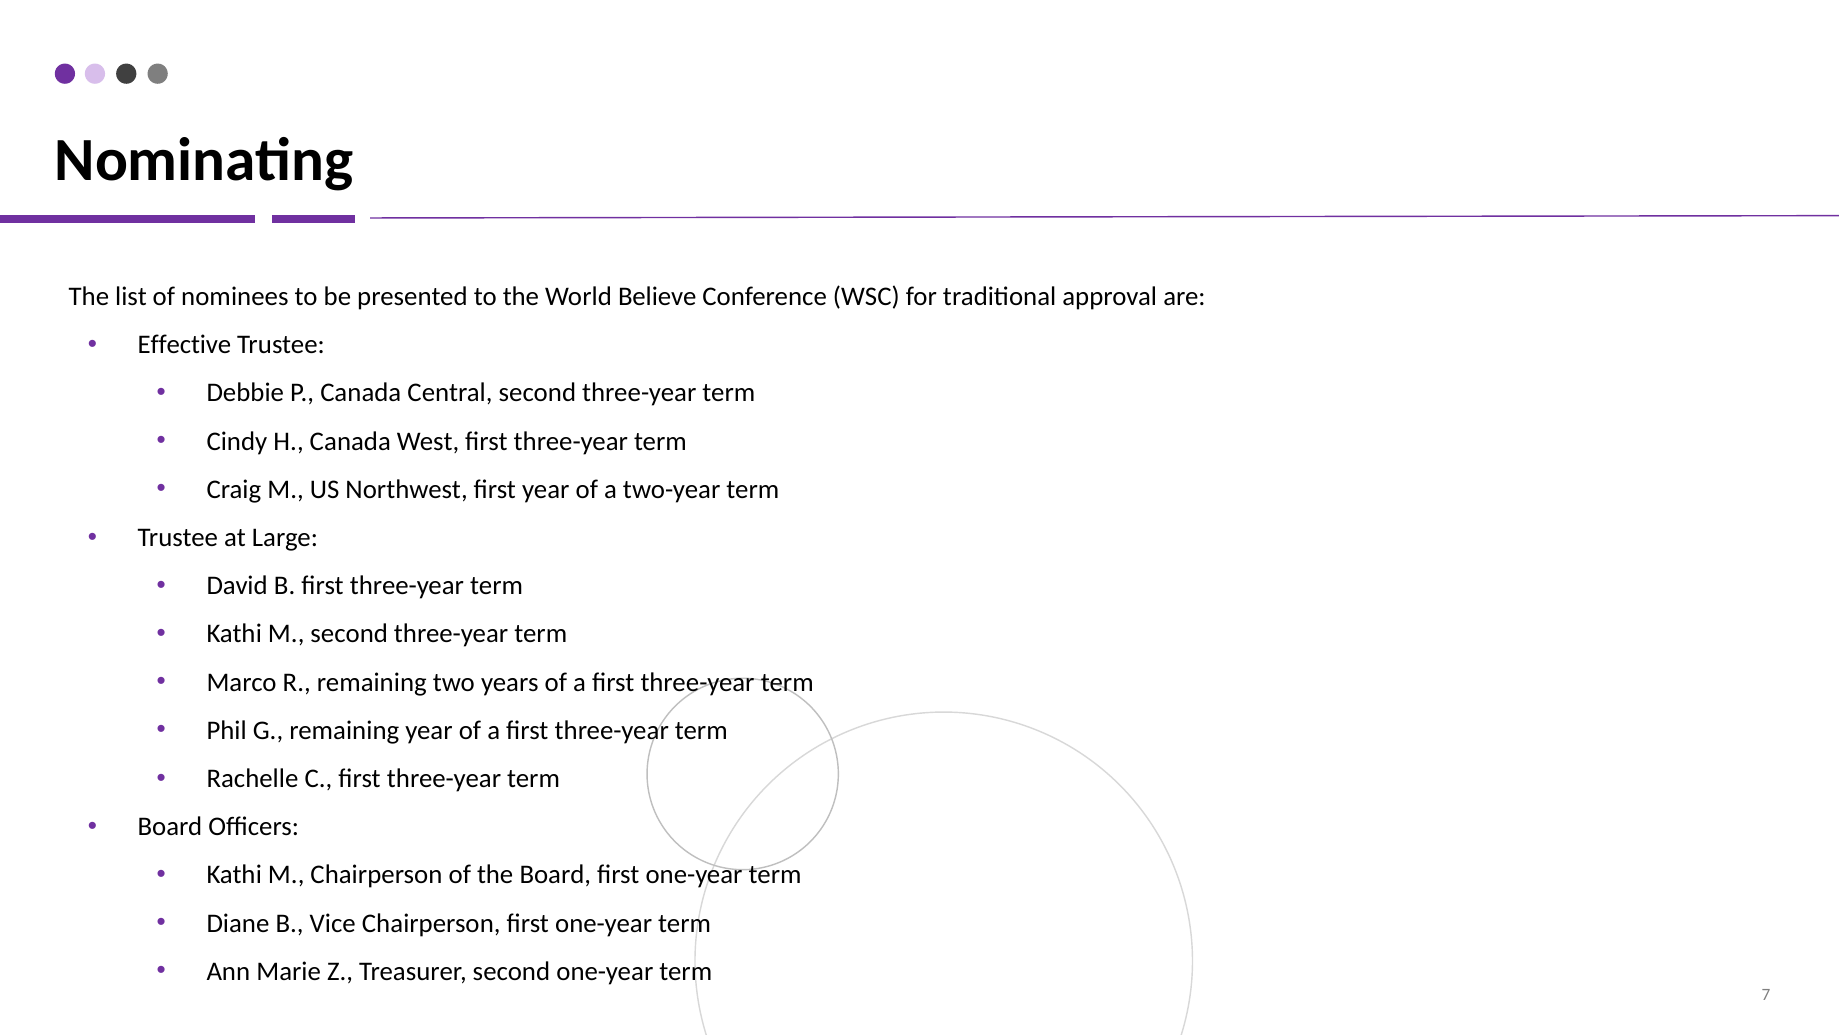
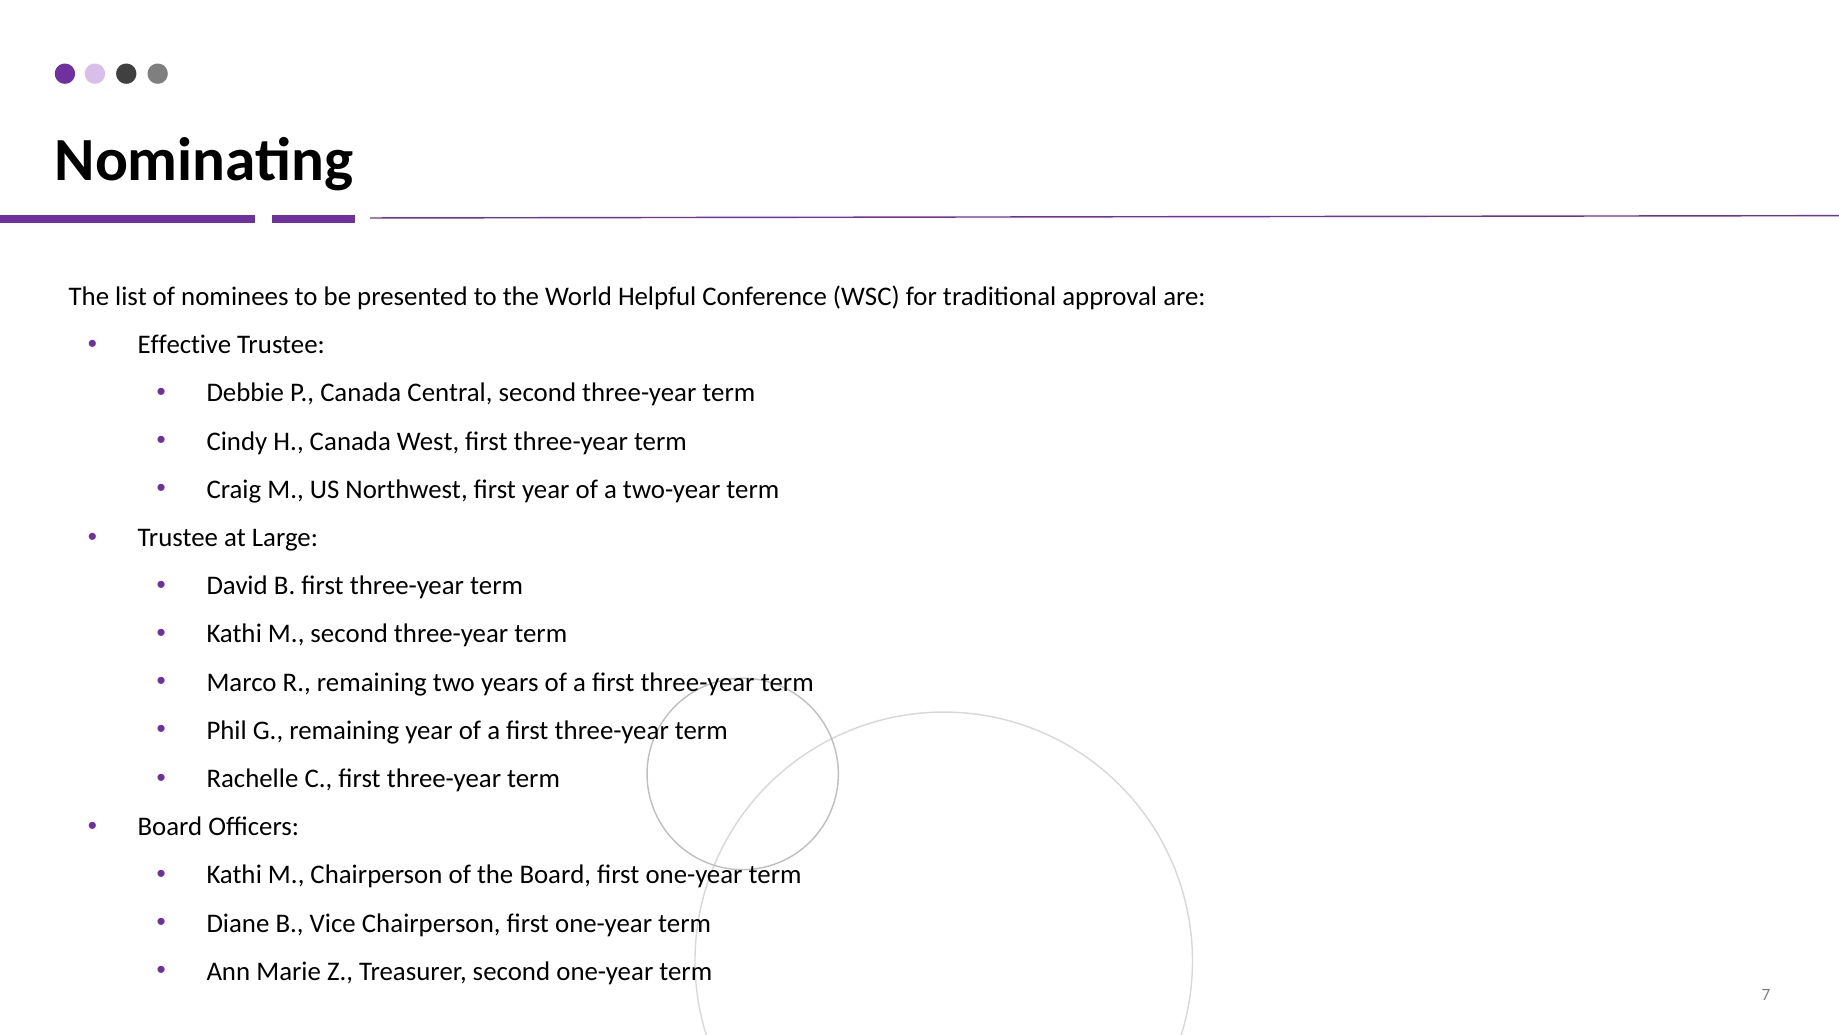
Believe: Believe -> Helpful (657, 297)
